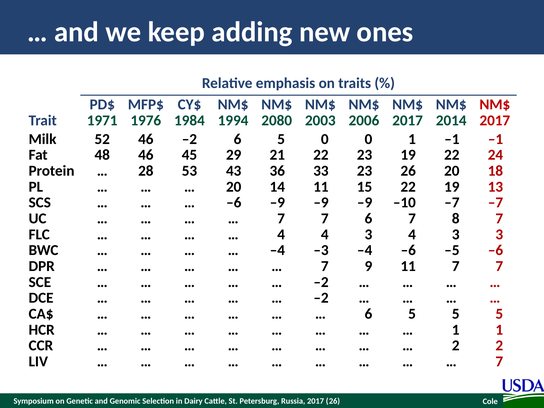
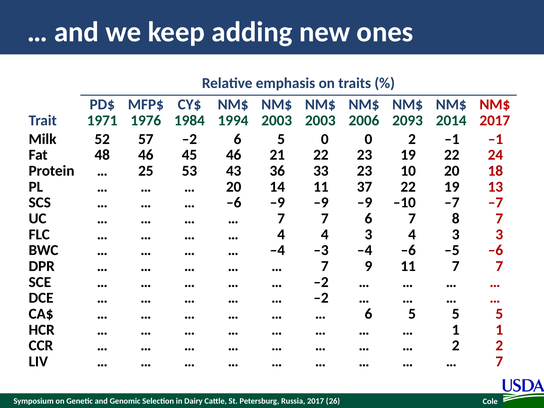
2080: 2080 -> 2003 (277, 120)
2017: 2017 -> 2093 (408, 120)
52 46: 46 -> 57 (146, 139)
0 1: 1 -> 2 (412, 139)
45 29: 29 -> 46 (234, 155)
28: 28 -> 25 (146, 171)
23 26: 26 -> 10 (408, 171)
15: 15 -> 37 (365, 187)
